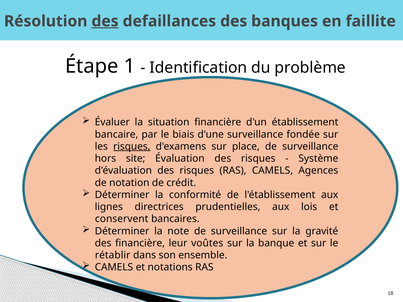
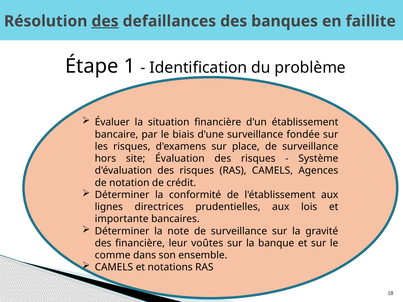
risques underline: present -> none (132, 147)
conservent: conservent -> importante (122, 219)
rétablir: rétablir -> comme (113, 255)
